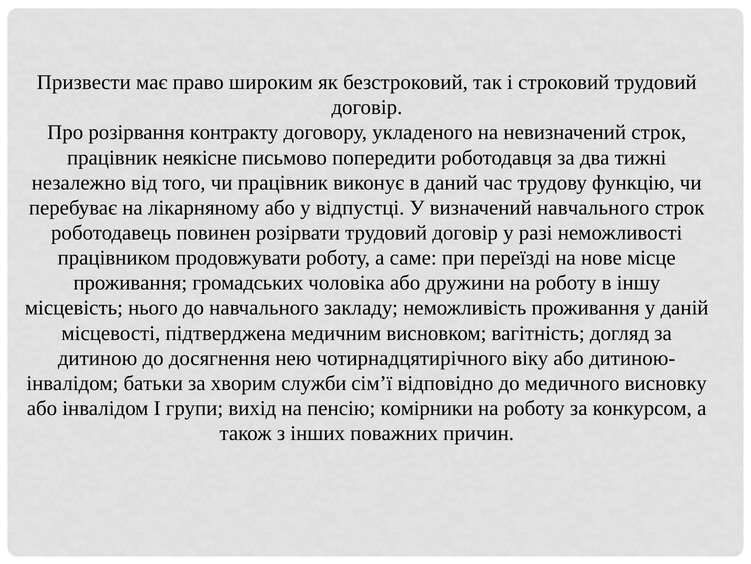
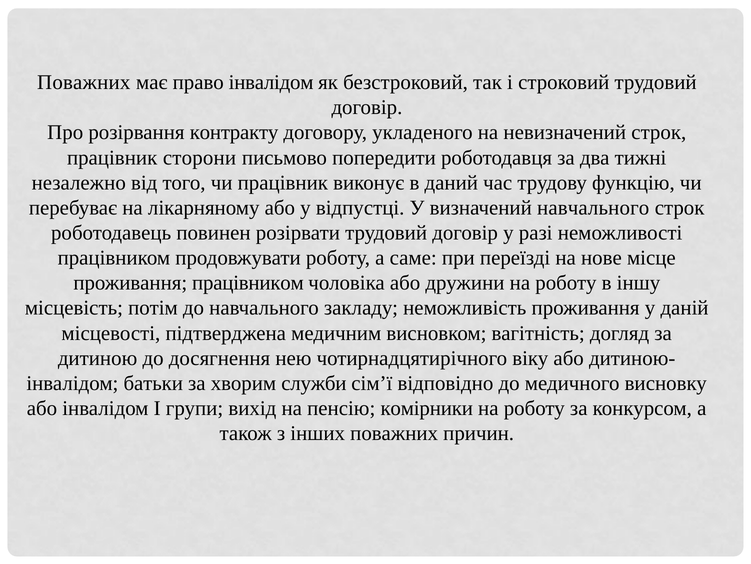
Призвести: Призвести -> Поважних (84, 82)
право широким: широким -> інвалідом (271, 82)
неякісне: неякісне -> сторони (200, 157)
проживання громадських: громадських -> працівником (248, 283)
нього: нього -> потім (153, 308)
